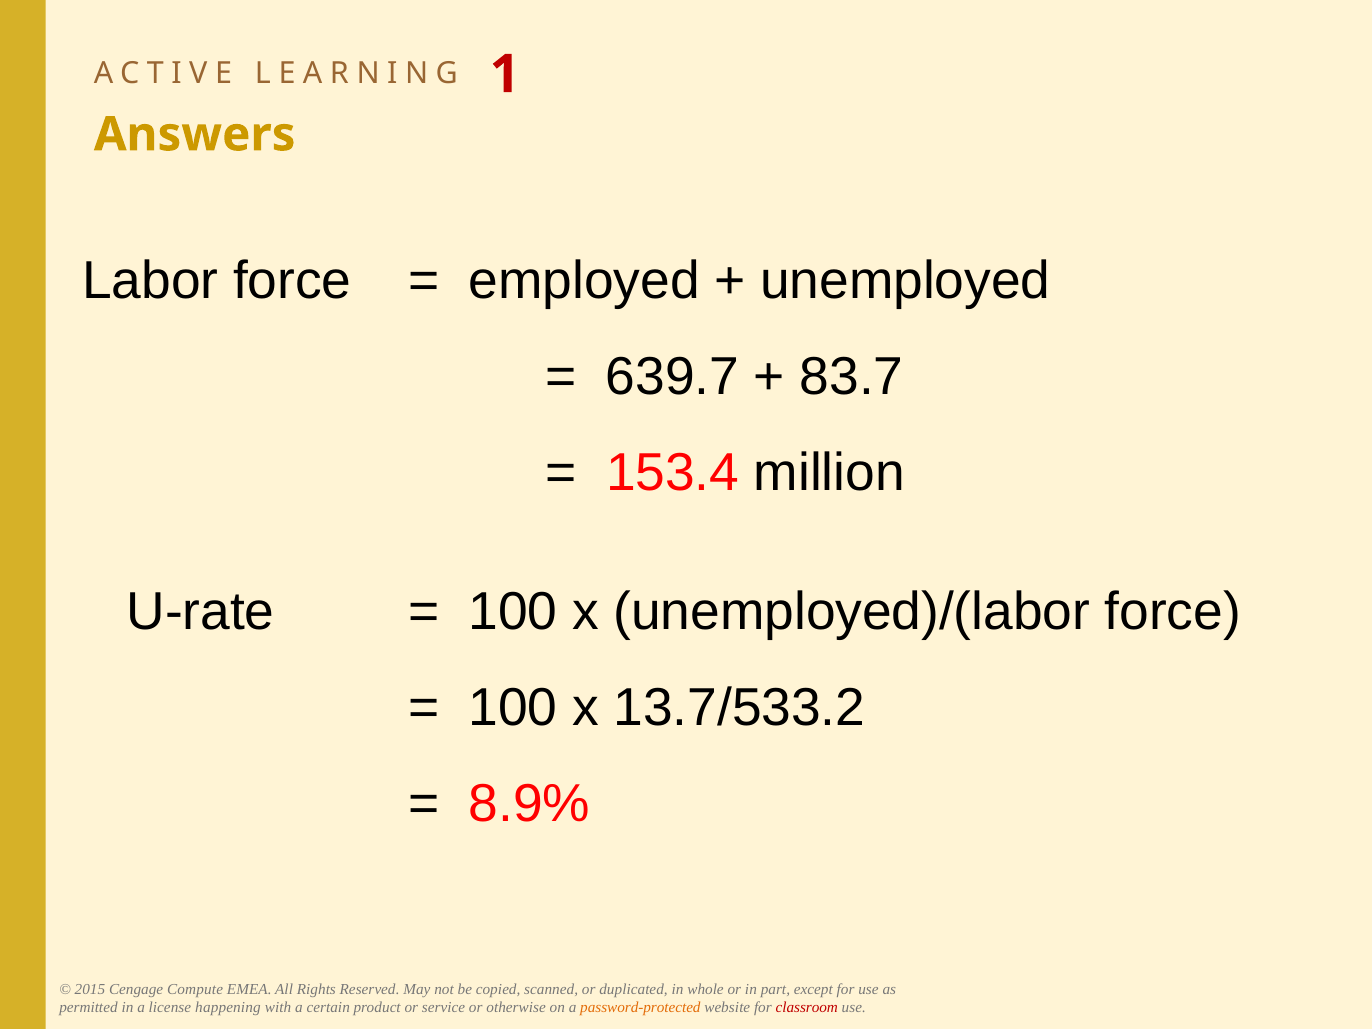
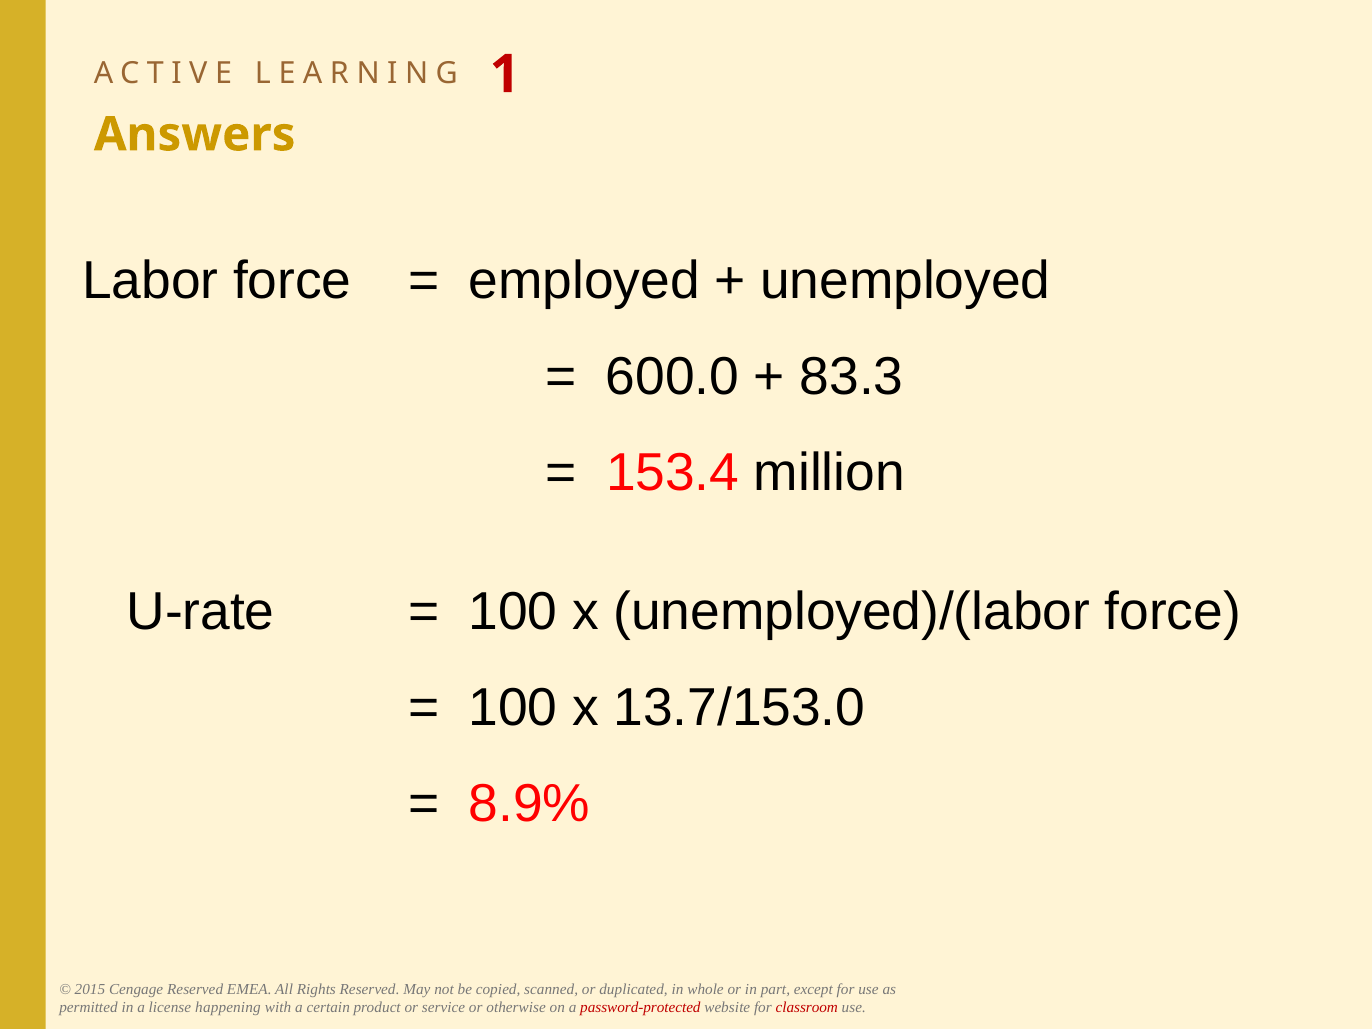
639.7: 639.7 -> 600.0 (673, 377)
83.7: 83.7 -> 83.3 (852, 377)
13.7/533.2: 13.7/533.2 -> 13.7/153.0 (739, 707)
Cengage Compute: Compute -> Reserved (195, 990)
password-protected colour: orange -> red (640, 1008)
